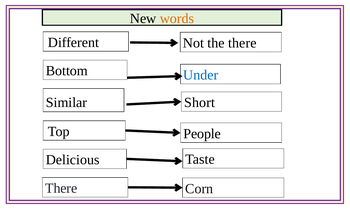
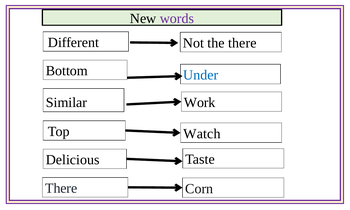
words colour: orange -> purple (177, 18)
Short: Short -> Work (200, 103)
People: People -> Watch (202, 134)
